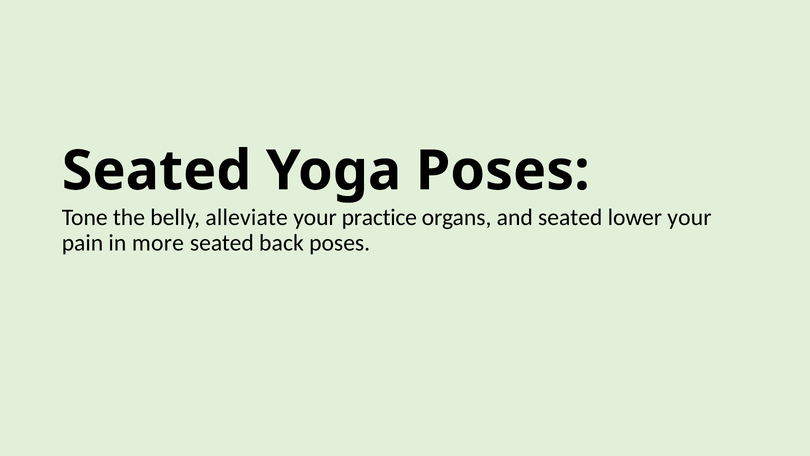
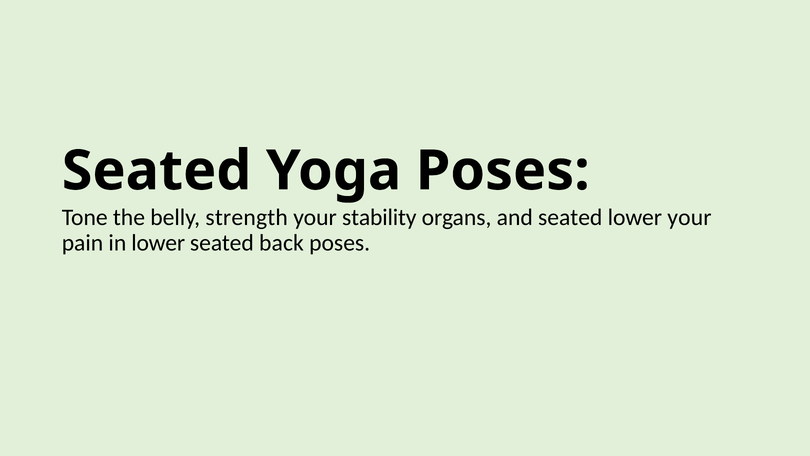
alleviate: alleviate -> strength (247, 217)
practice: practice -> stability (379, 217)
in more: more -> lower (158, 243)
